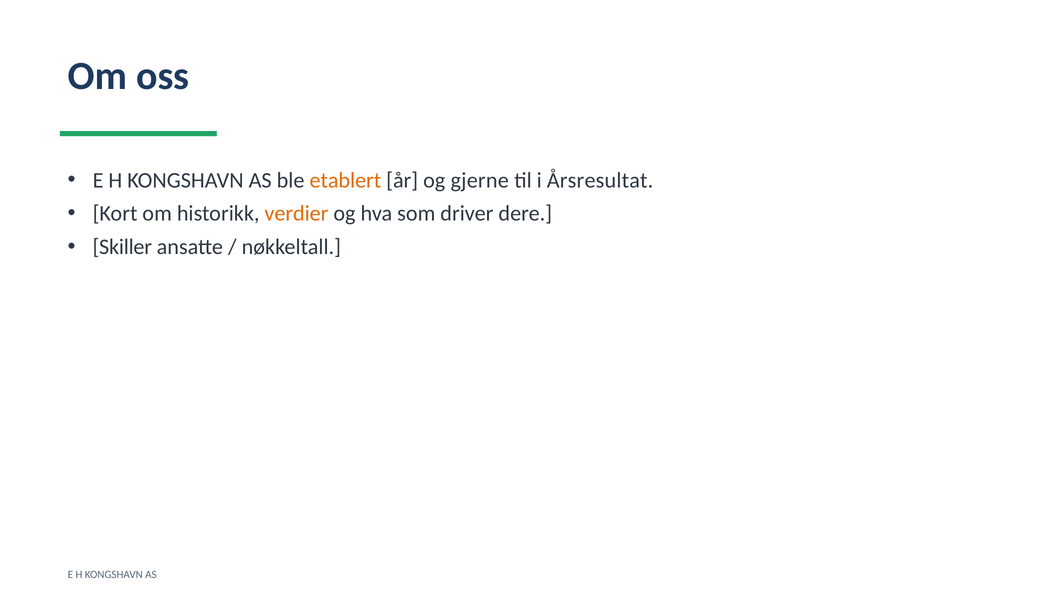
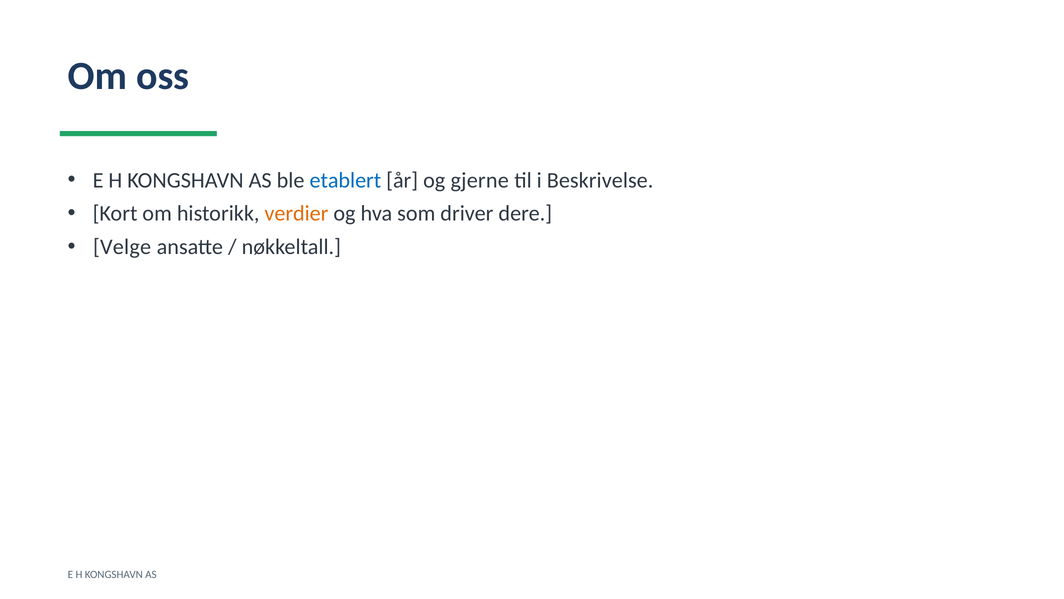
etablert colour: orange -> blue (345, 180)
Årsresultat: Årsresultat -> Beskrivelse (600, 180)
Skiller: Skiller -> Velge (122, 247)
